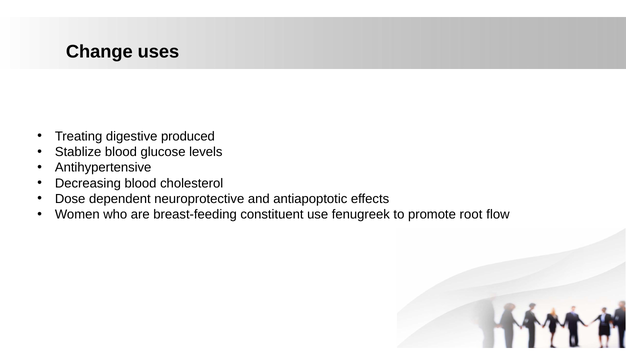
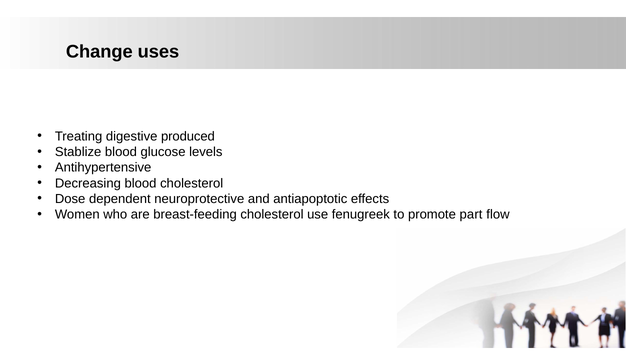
breast-feeding constituent: constituent -> cholesterol (272, 215)
root: root -> part (471, 215)
